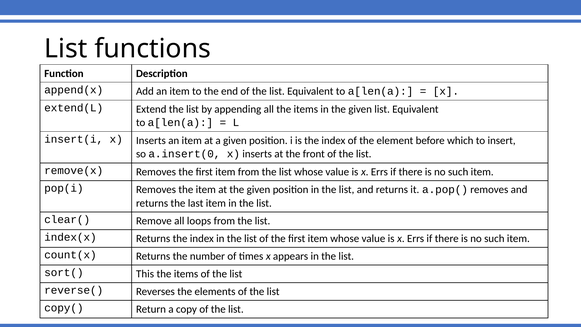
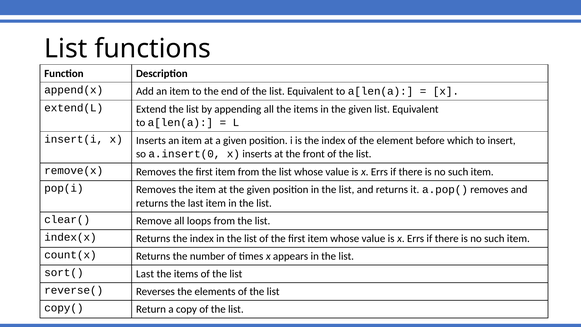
sort( This: This -> Last (145, 274)
